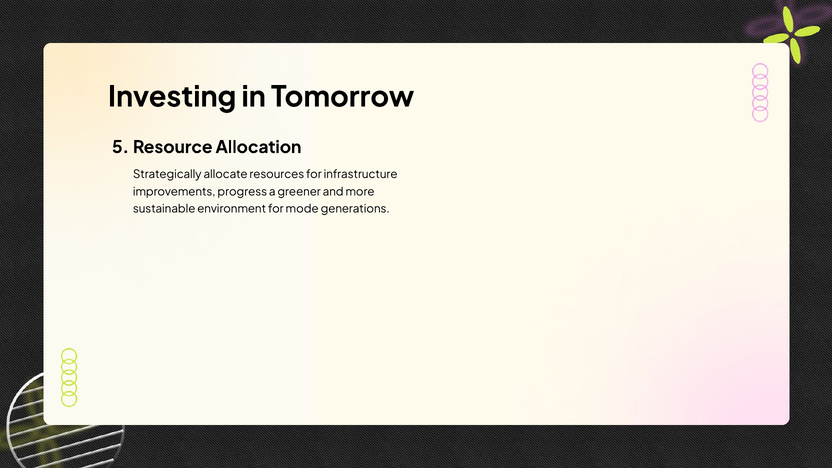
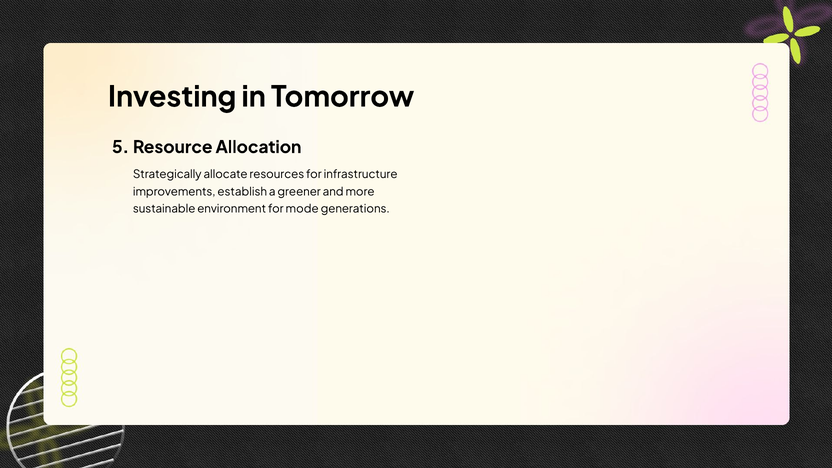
progress: progress -> establish (242, 192)
